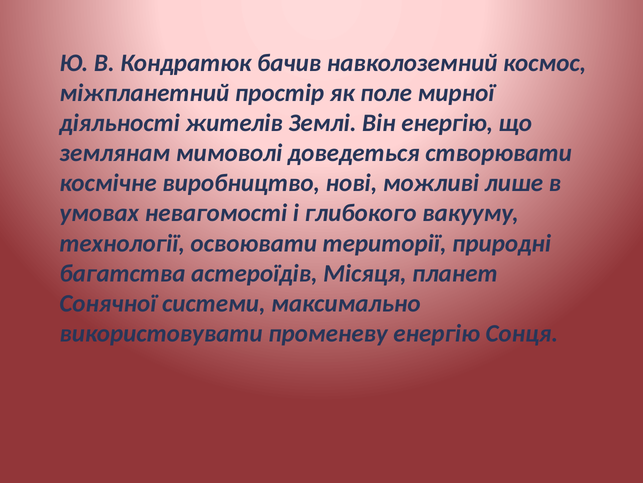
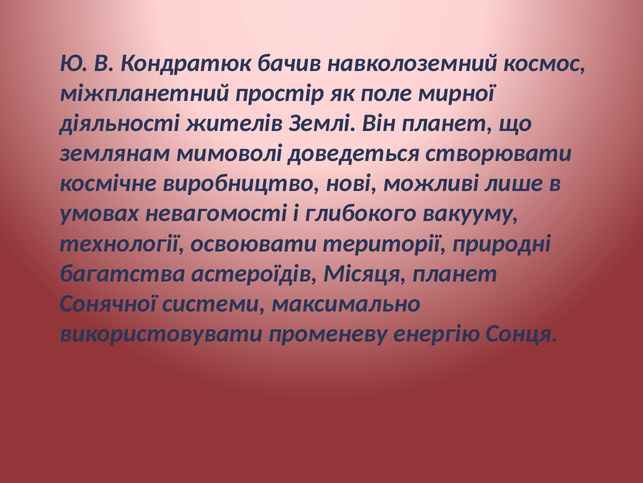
Він енергію: енергію -> планет (447, 123)
